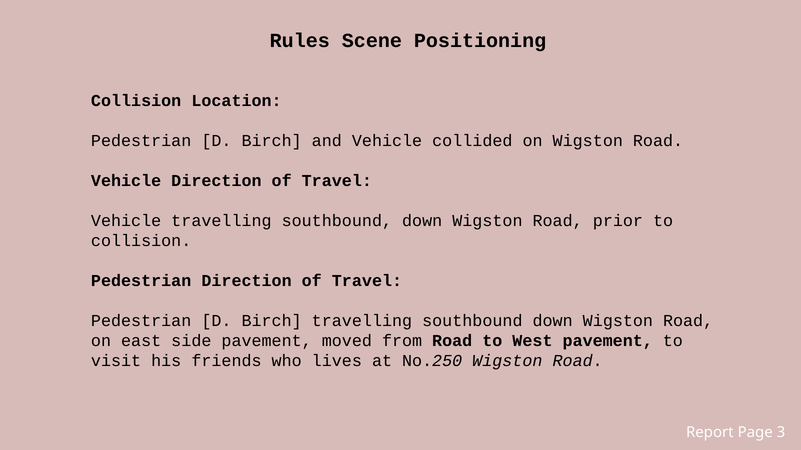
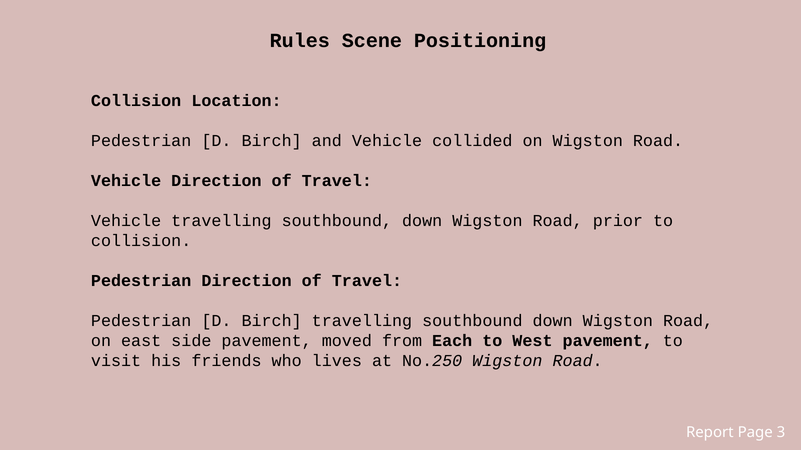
from Road: Road -> Each (452, 341)
